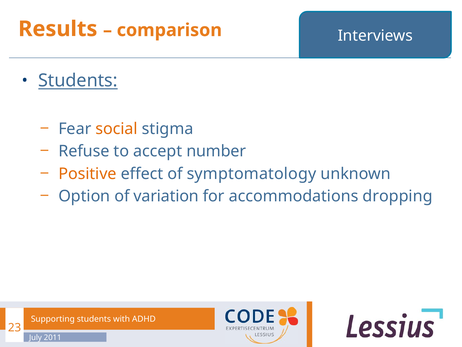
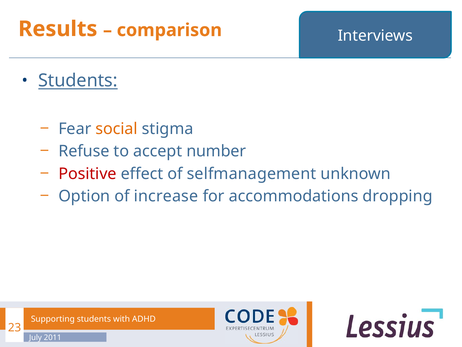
Positive colour: orange -> red (88, 173)
symptomatology: symptomatology -> selfmanagement (252, 173)
variation: variation -> increase (166, 196)
